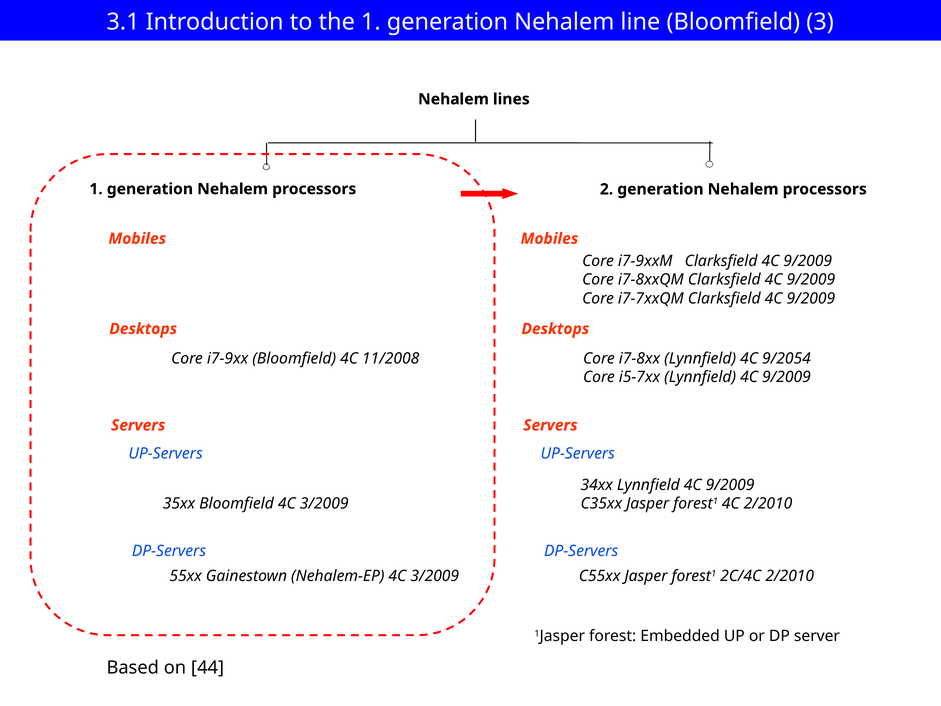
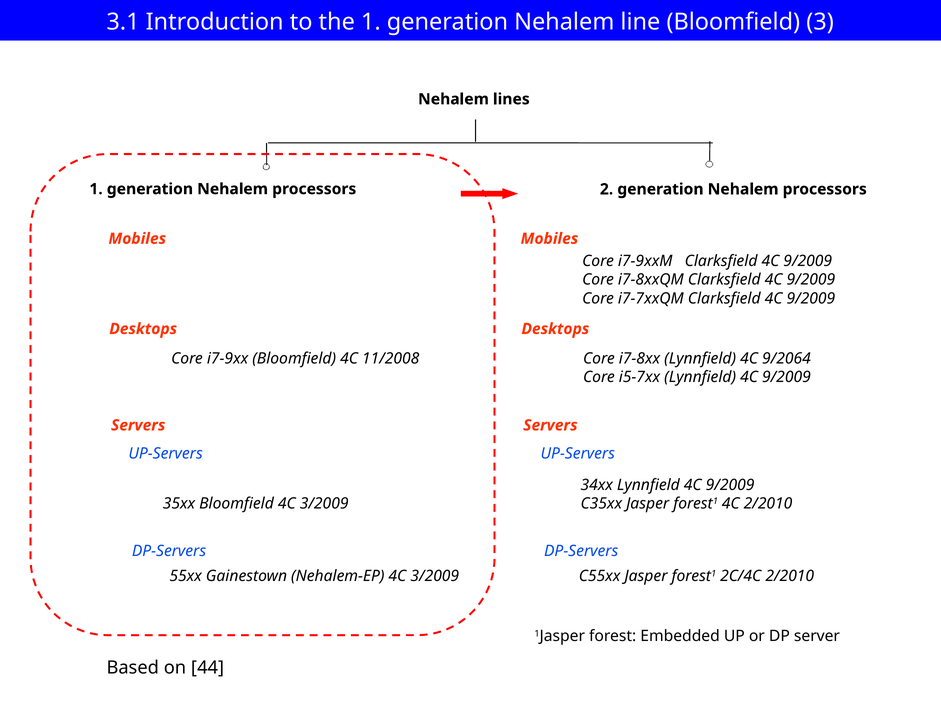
9/2054: 9/2054 -> 9/2064 (786, 358)
